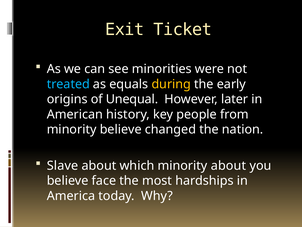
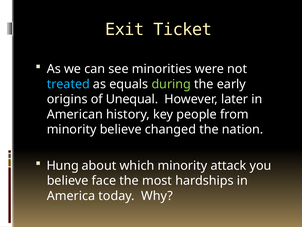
during colour: yellow -> light green (171, 84)
Slave: Slave -> Hung (63, 165)
minority about: about -> attack (229, 165)
